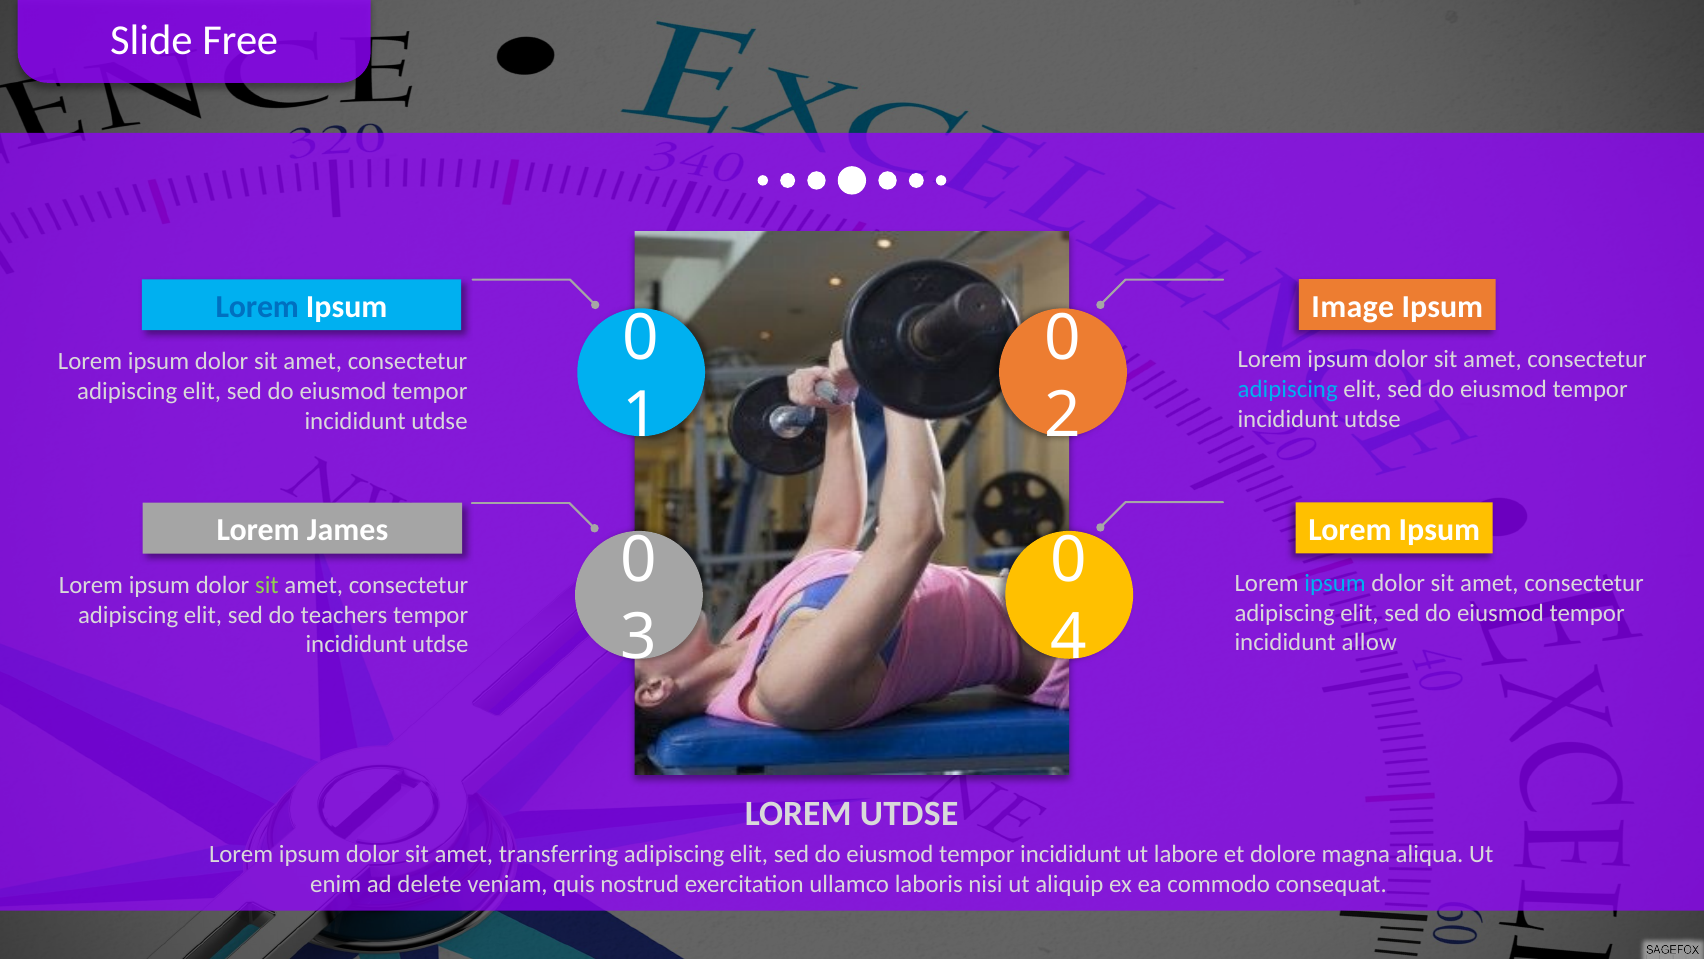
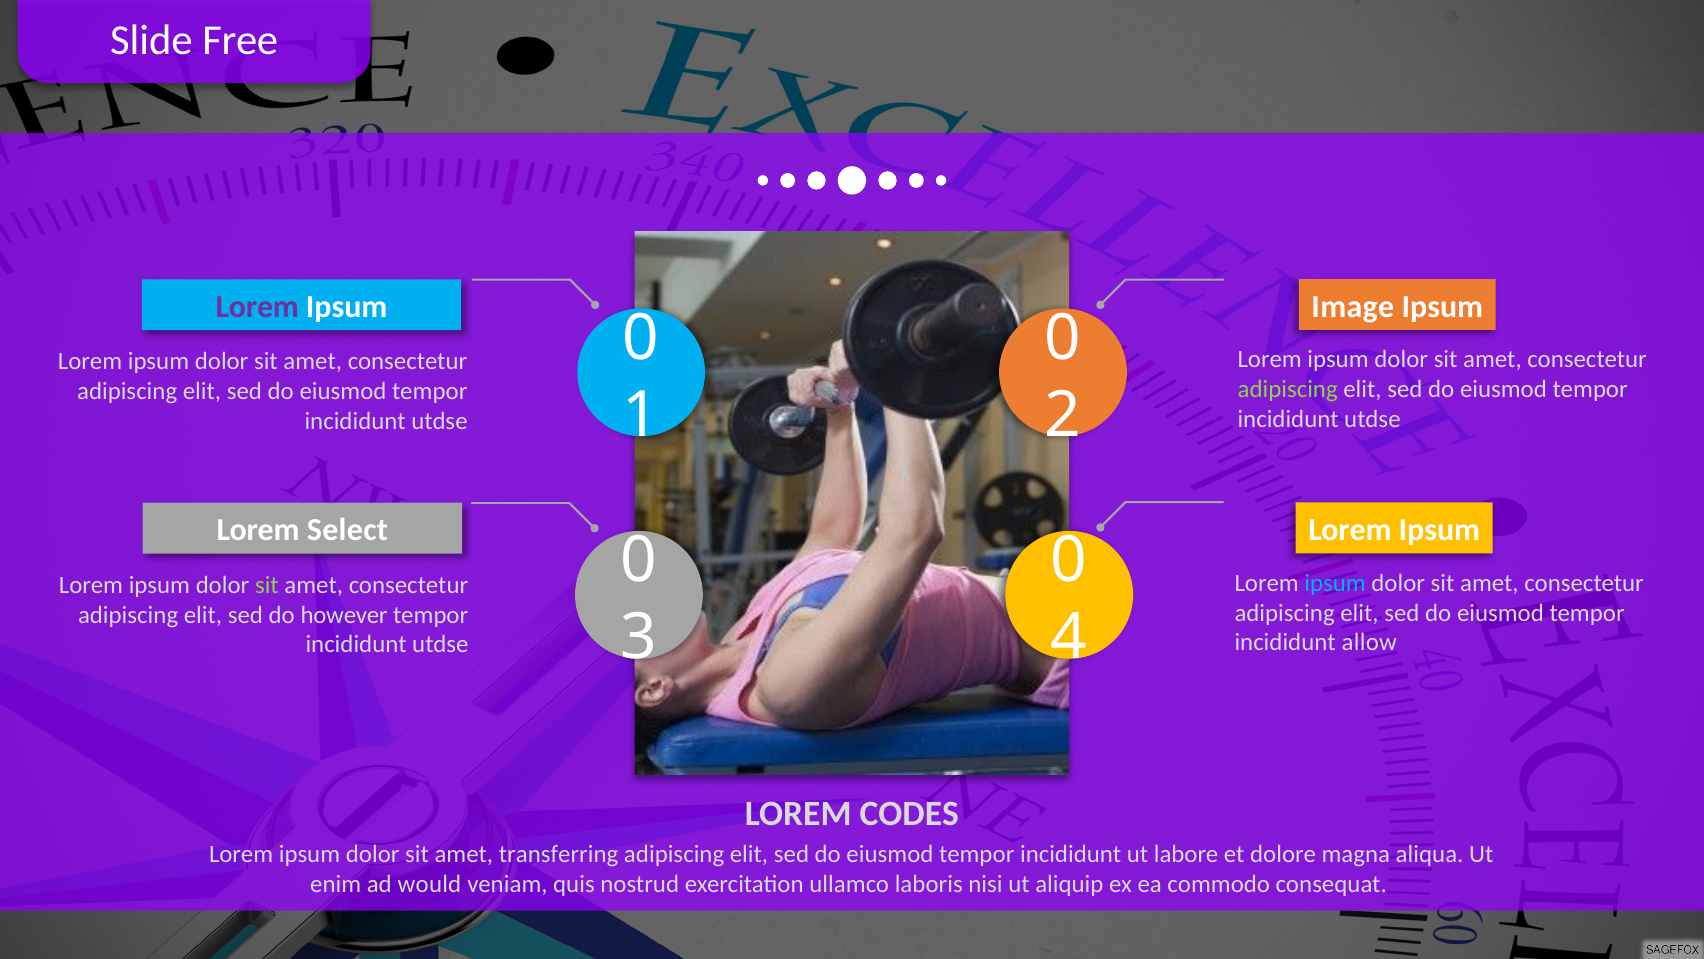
Lorem colour: blue -> purple (257, 307)
adipiscing colour: light blue -> light green (1288, 389)
James: James -> Select (347, 530)
teachers: teachers -> however (344, 615)
LOREM UTDSE: UTDSE -> CODES (909, 814)
delete: delete -> would (429, 884)
